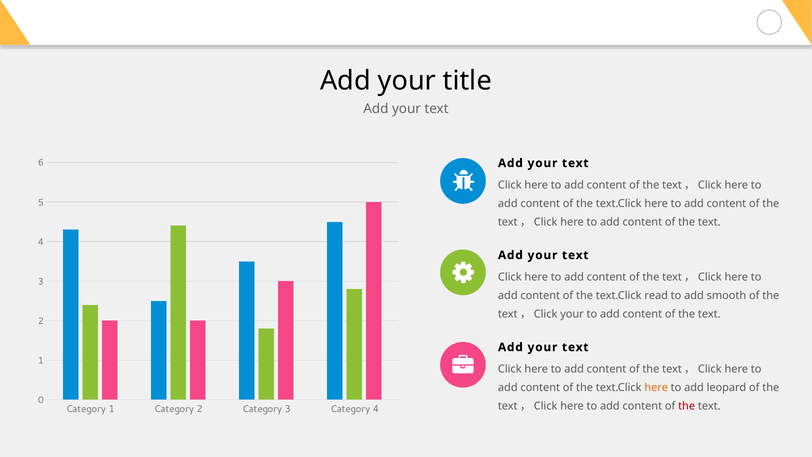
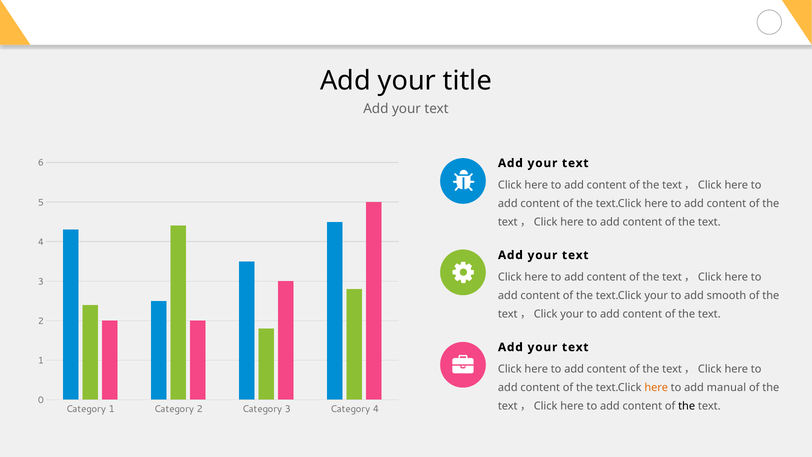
text.Click read: read -> your (656, 296)
leopard: leopard -> manual (726, 388)
the colour: red -> black (687, 406)
